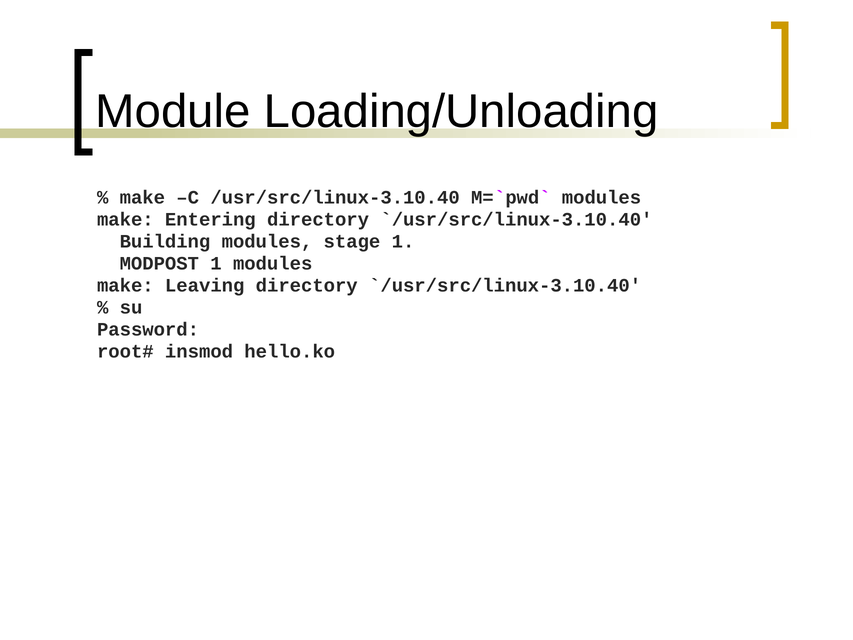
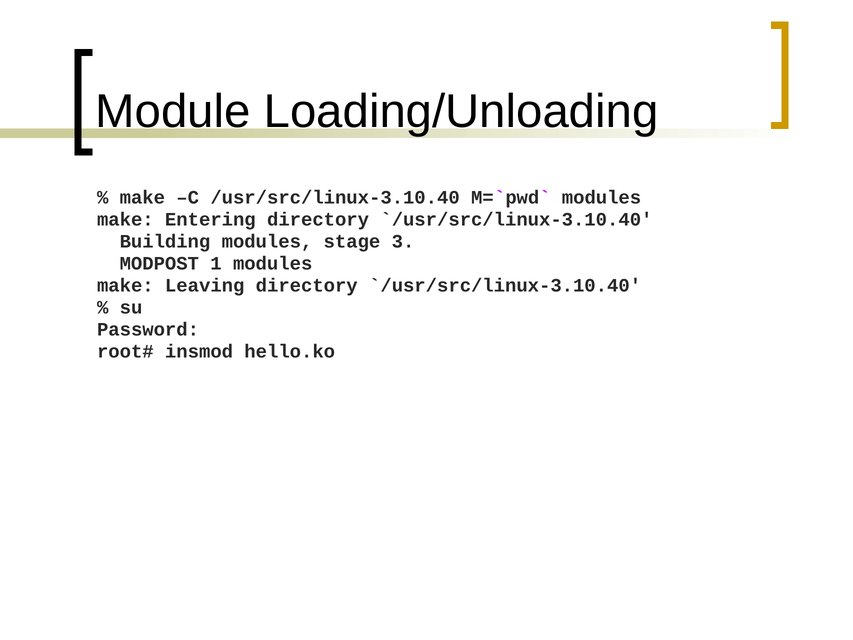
stage 1: 1 -> 3 (403, 241)
